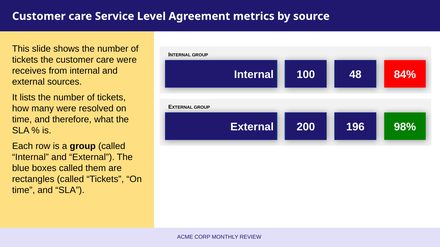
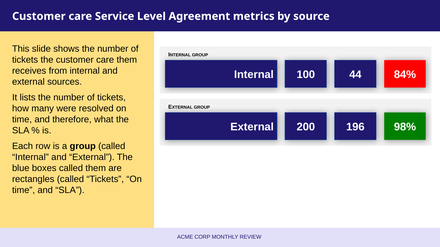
care were: were -> them (127, 60)
48: 48 -> 44 (355, 75)
